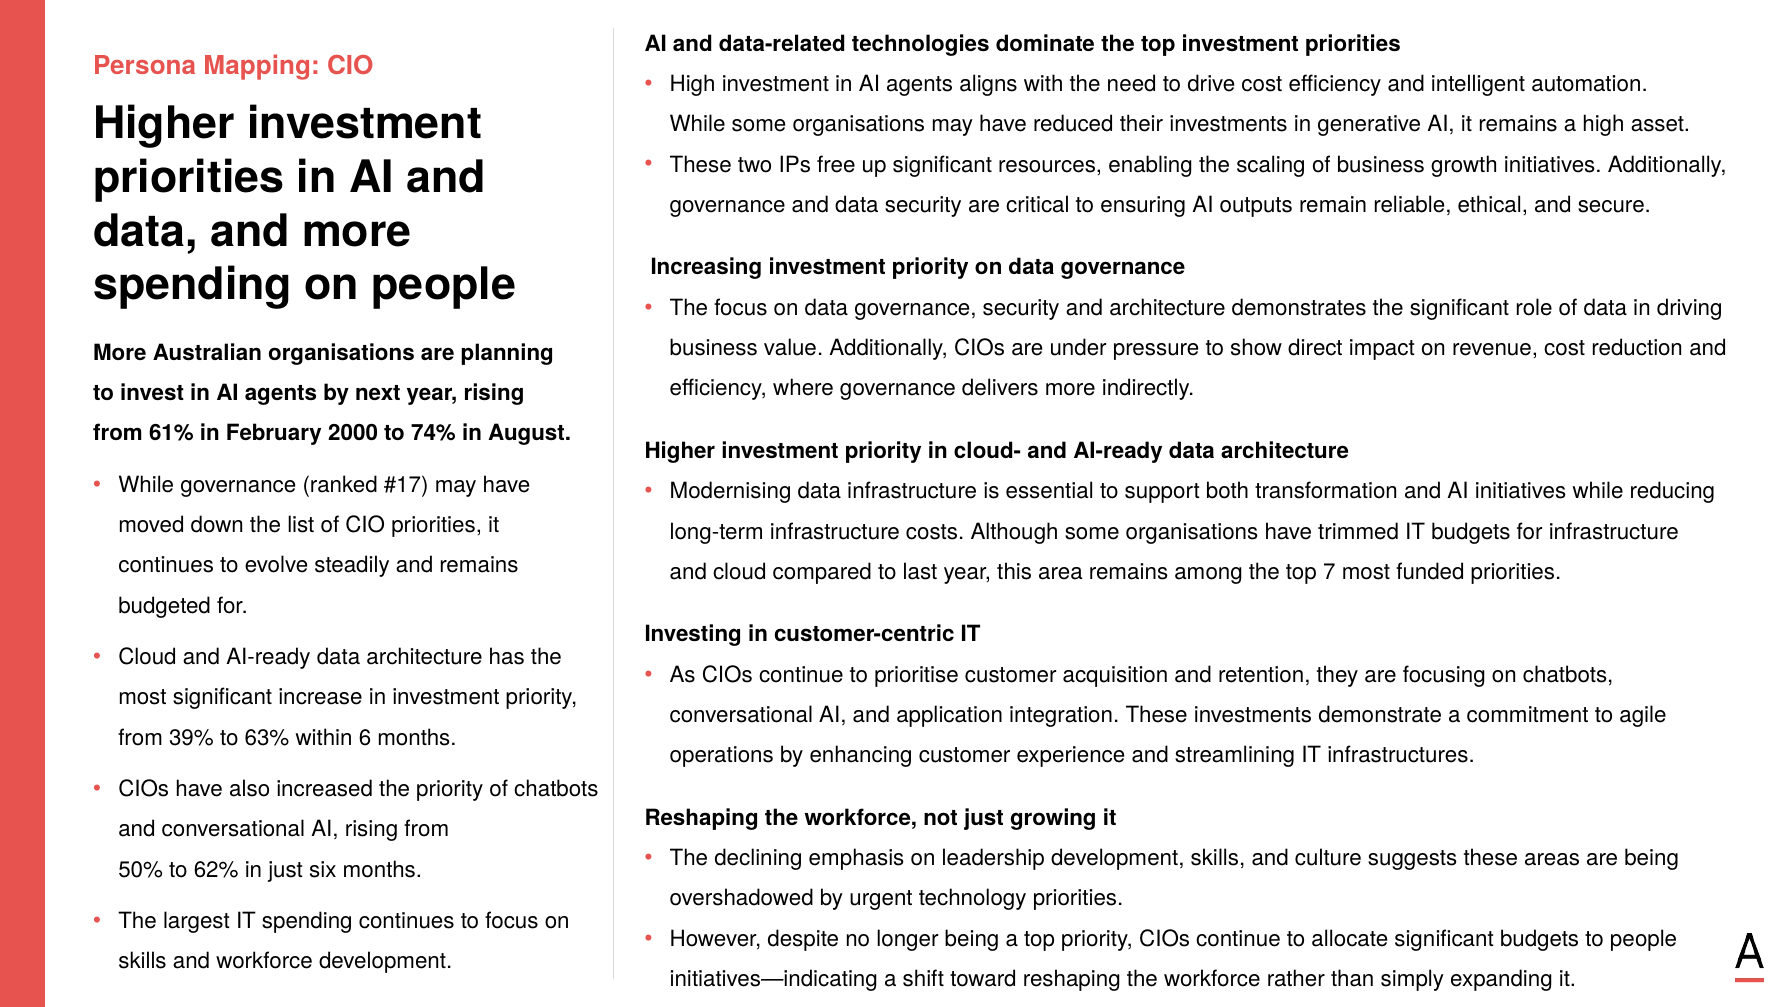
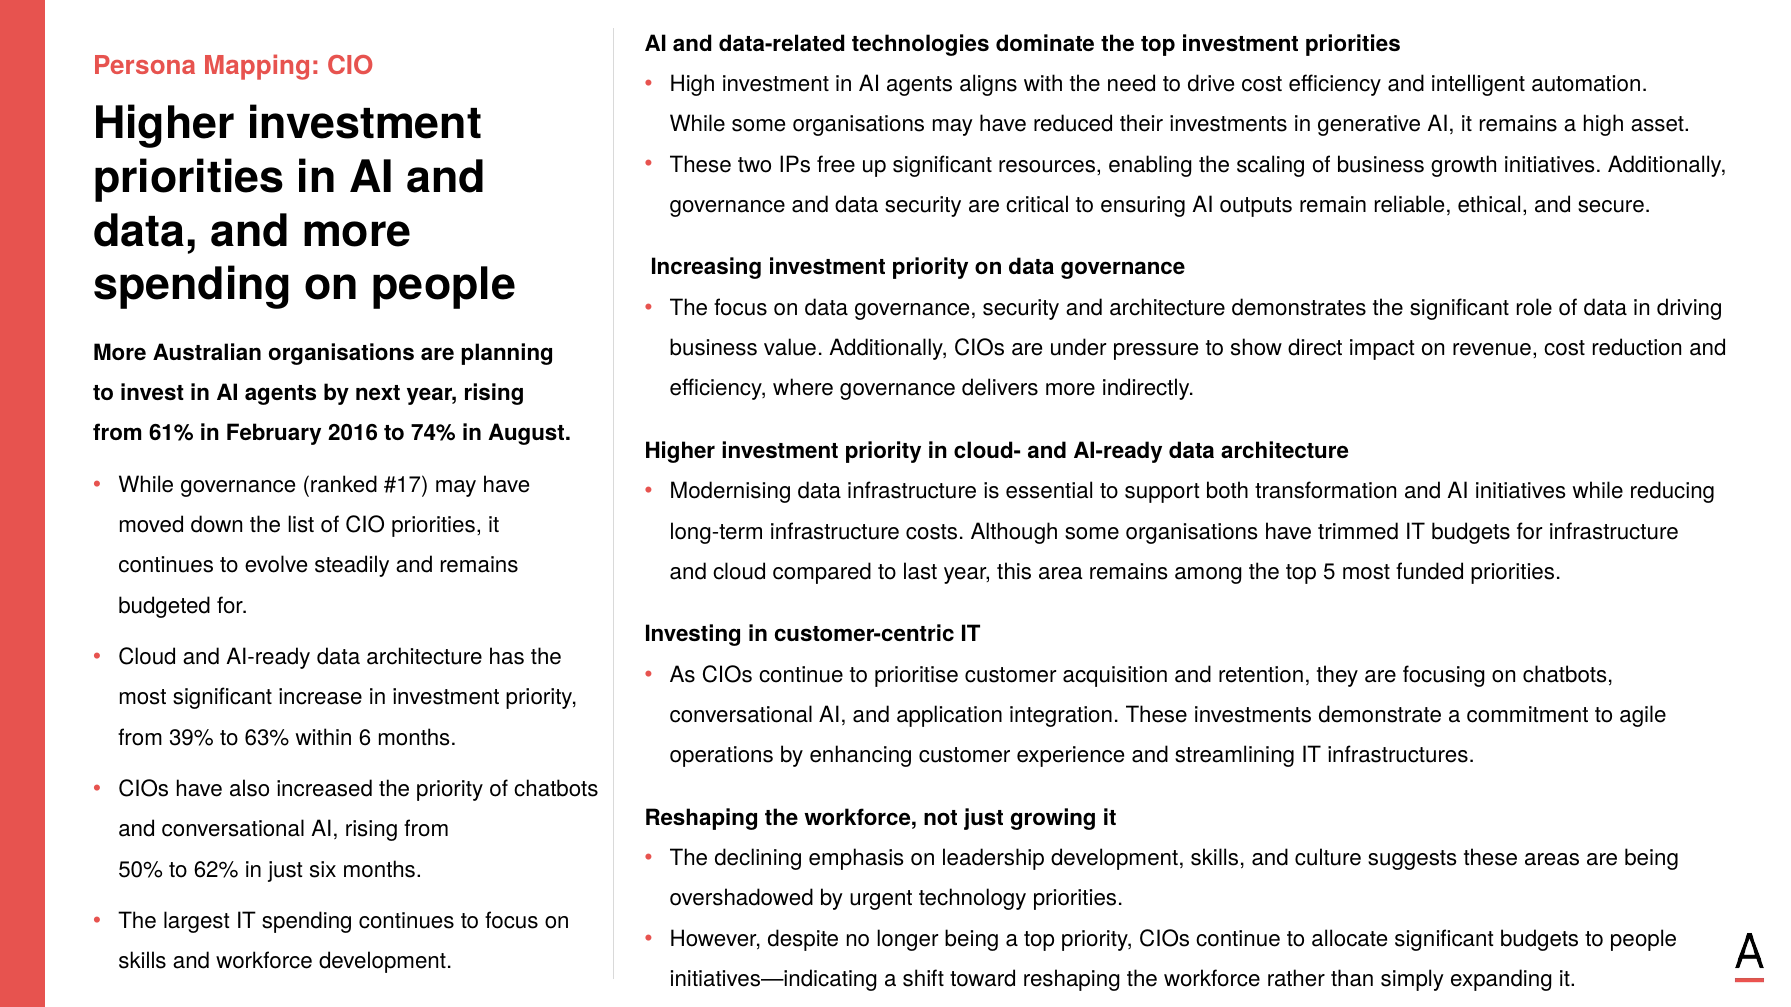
2000: 2000 -> 2016 (353, 434)
7: 7 -> 5 (1329, 572)
